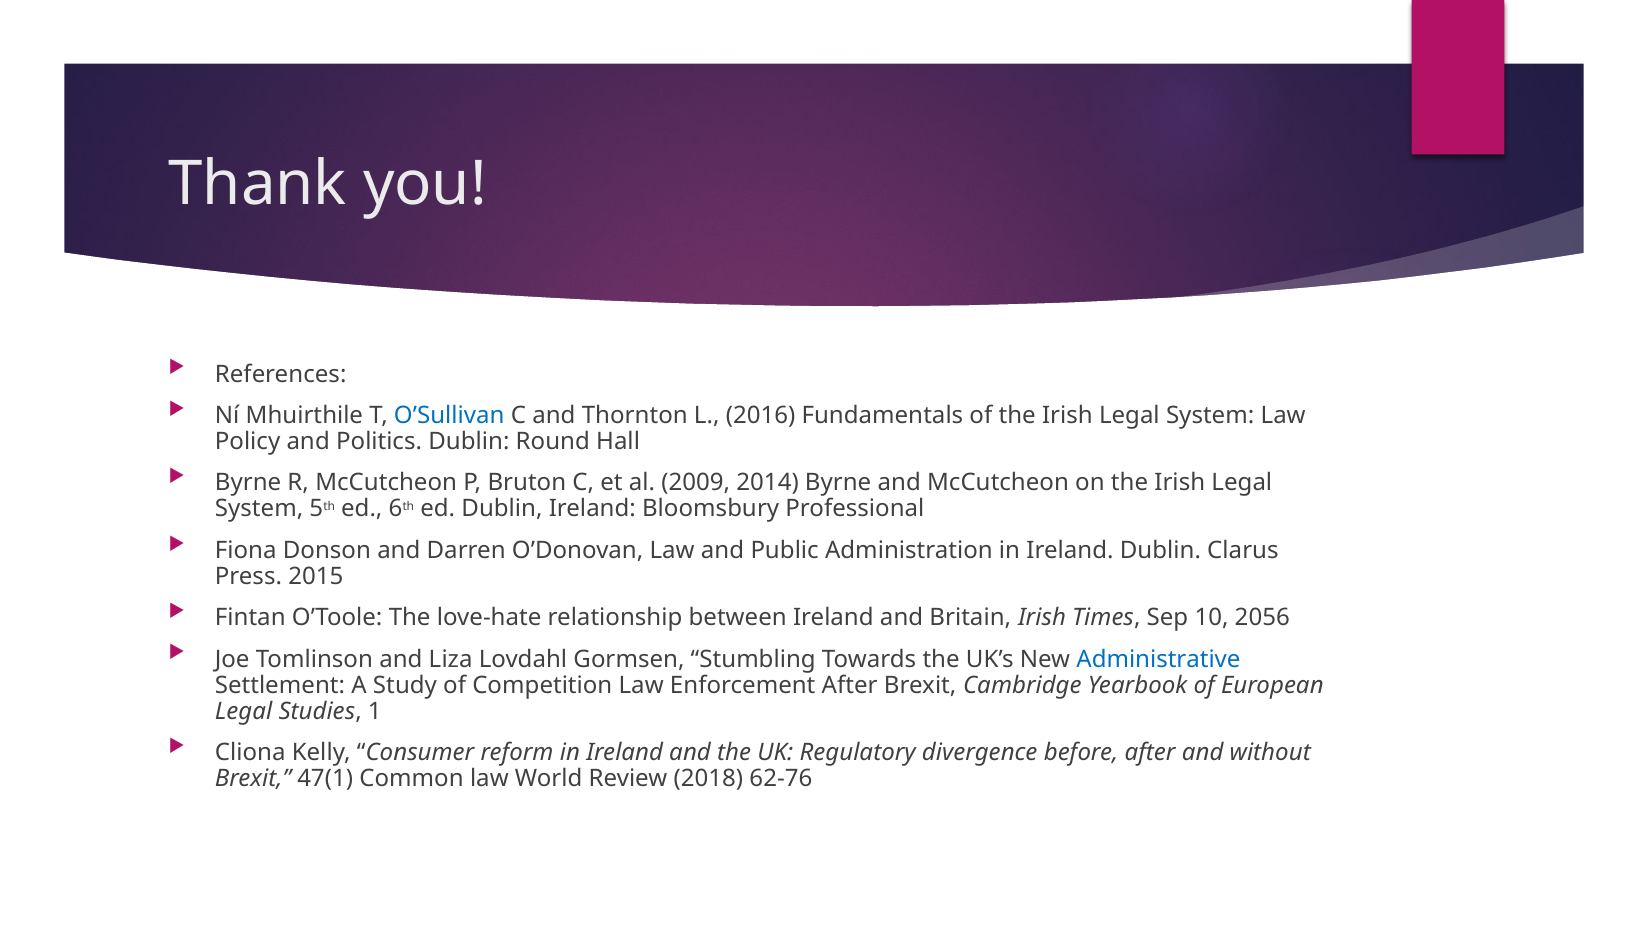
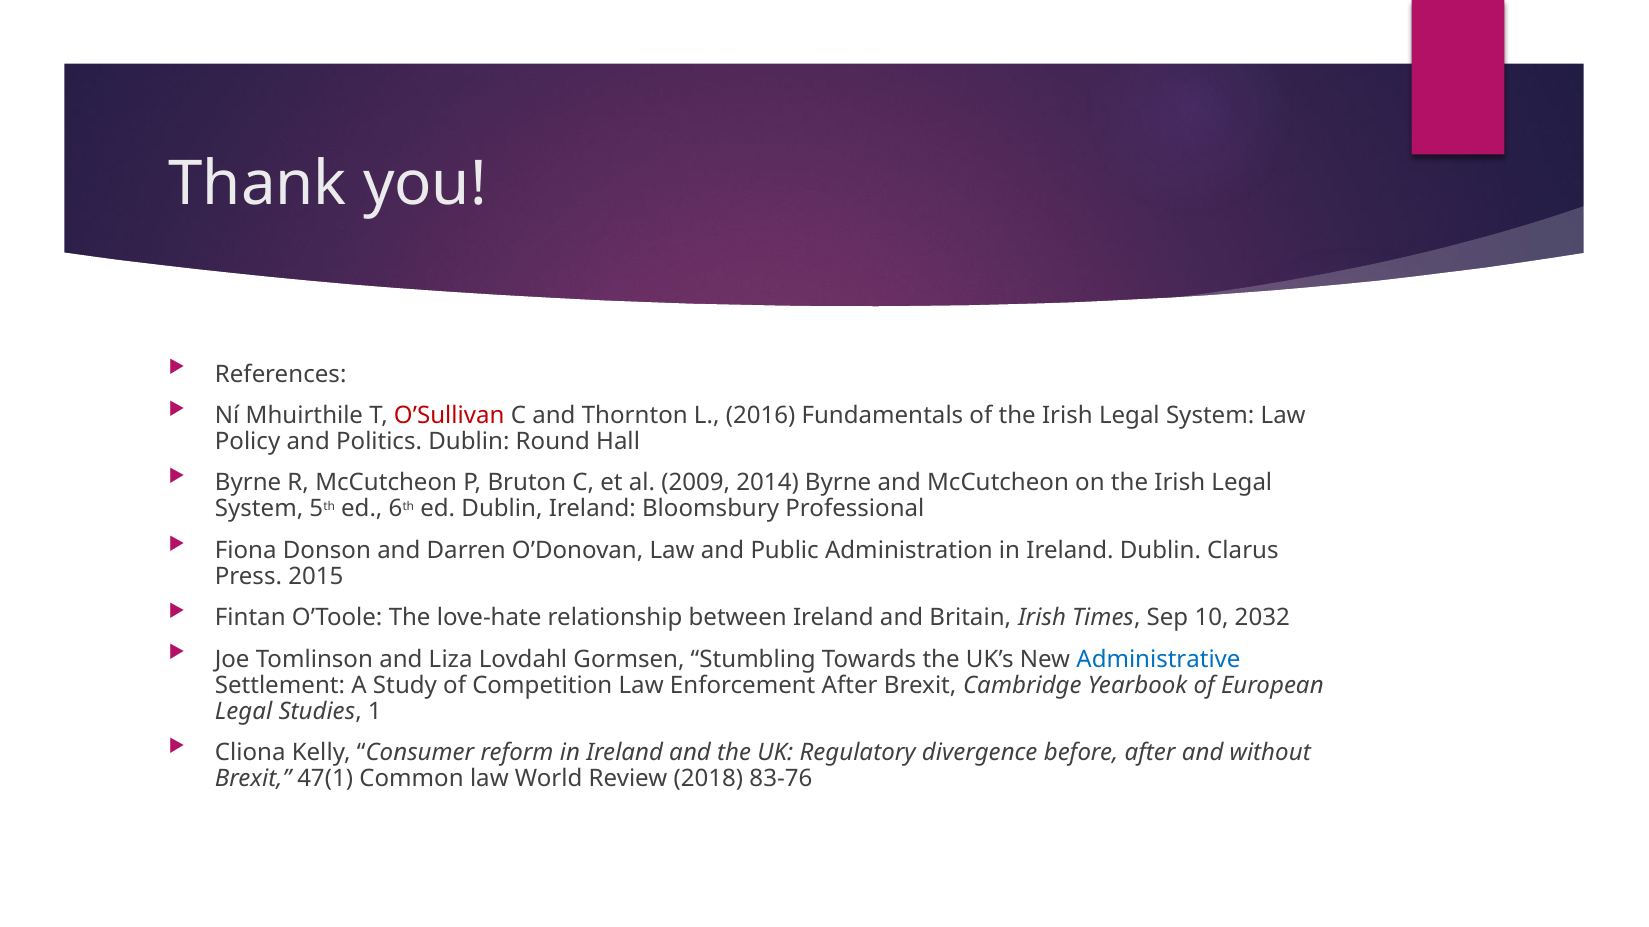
O’Sullivan colour: blue -> red (449, 416)
2056: 2056 -> 2032 (1262, 618)
62-76: 62-76 -> 83-76 (781, 779)
